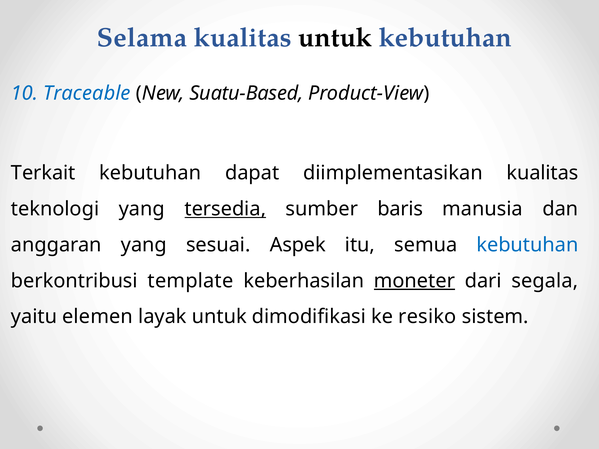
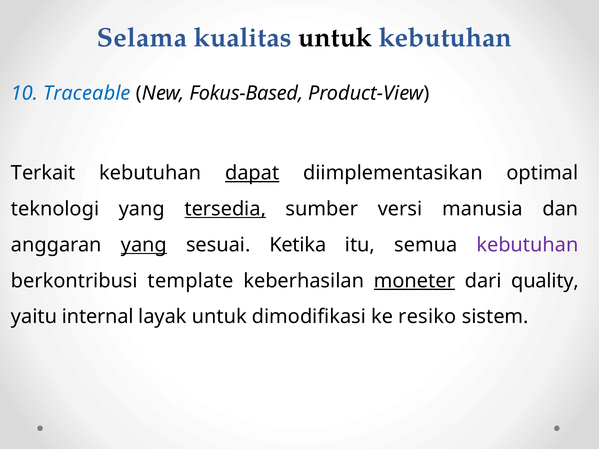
Suatu-Based: Suatu-Based -> Fokus-Based (246, 93)
dapat underline: none -> present (252, 173)
diimplementasikan kualitas: kualitas -> optimal (542, 173)
baris: baris -> versi (400, 209)
yang underline: none -> present (144, 245)
Aspek: Aspek -> Ketika (298, 245)
kebutuhan colour: blue -> purple (527, 245)
segala: segala -> quality (545, 281)
elemen: elemen -> internal (98, 317)
